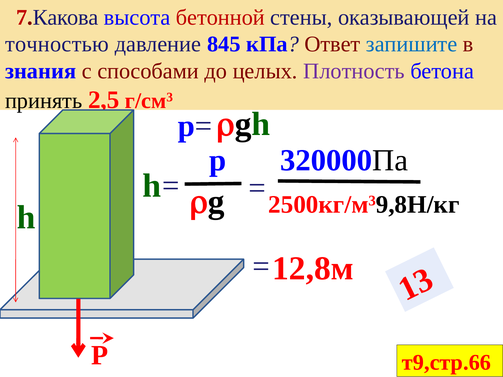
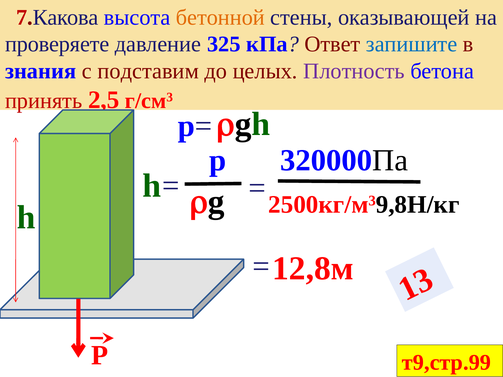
бетонной colour: red -> orange (220, 17)
точностью: точностью -> проверяете (57, 44)
845: 845 -> 325 (224, 44)
способами: способами -> подставим (148, 71)
принять colour: black -> red (44, 101)
т9,стр.66: т9,стр.66 -> т9,стр.99 (446, 363)
